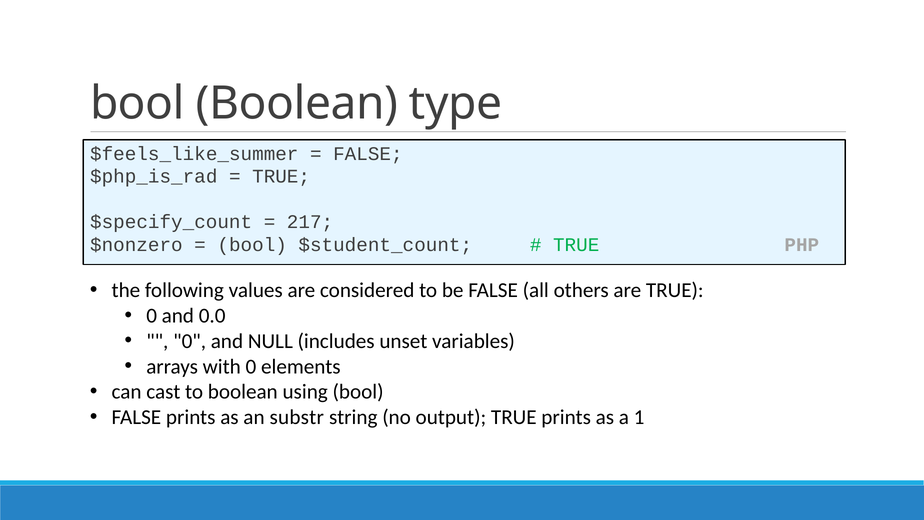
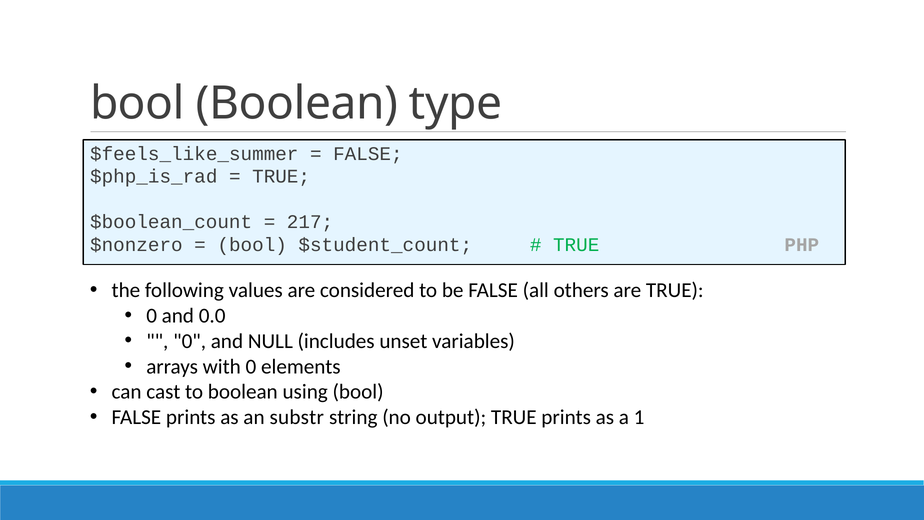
$specify_count: $specify_count -> $boolean_count (171, 222)
